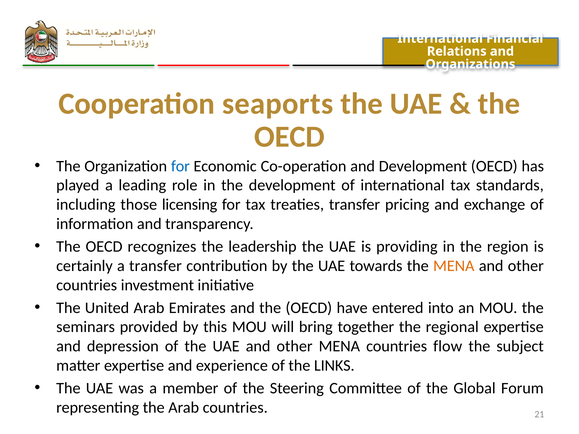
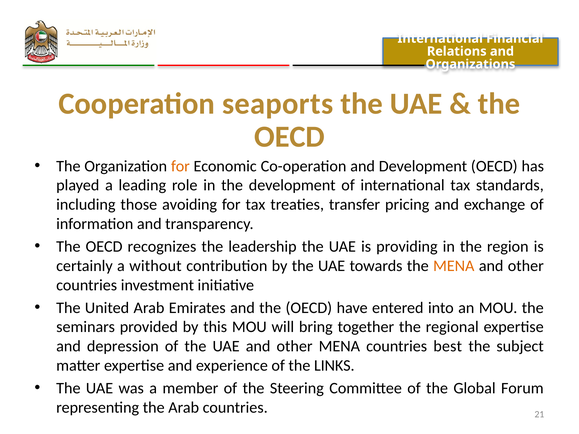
for colour: blue -> orange (180, 166)
licensing: licensing -> avoiding (190, 205)
a transfer: transfer -> without (155, 266)
flow: flow -> best (448, 347)
